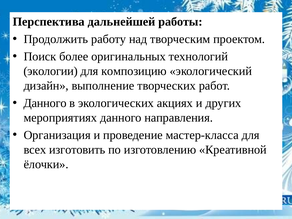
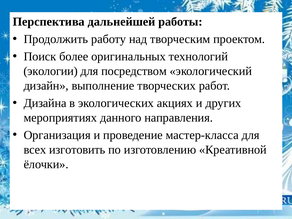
композицию: композицию -> посредством (134, 71)
Данного: Данного -> Дизайна (45, 103)
